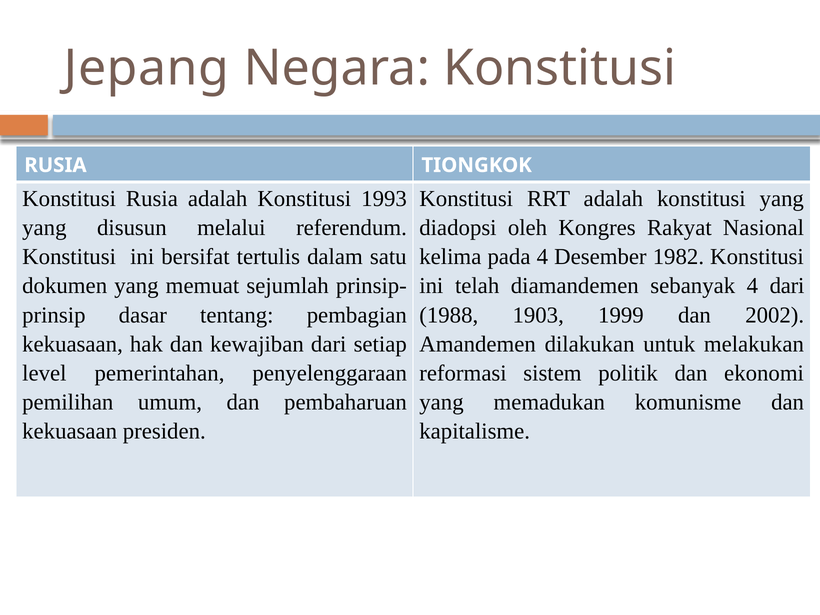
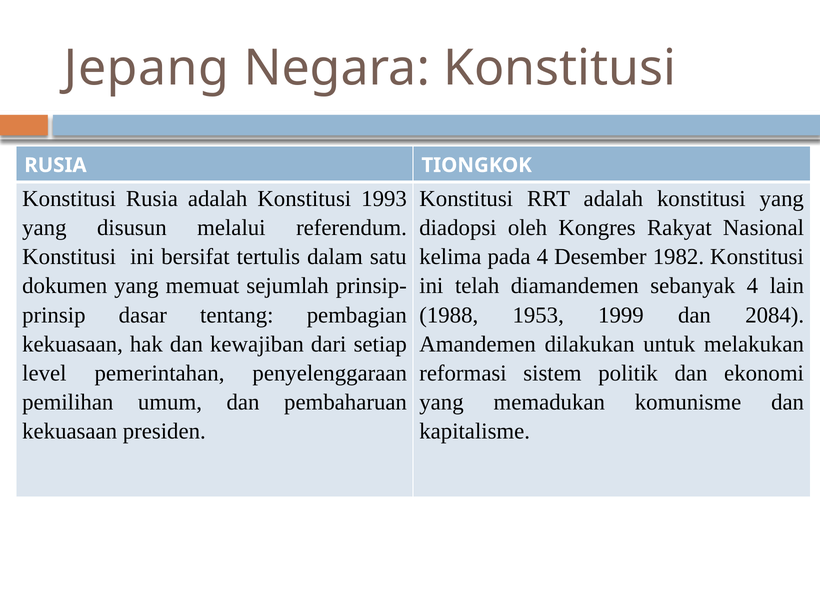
4 dari: dari -> lain (787, 286)
1903: 1903 -> 1953 (538, 315)
2002: 2002 -> 2084 (775, 315)
